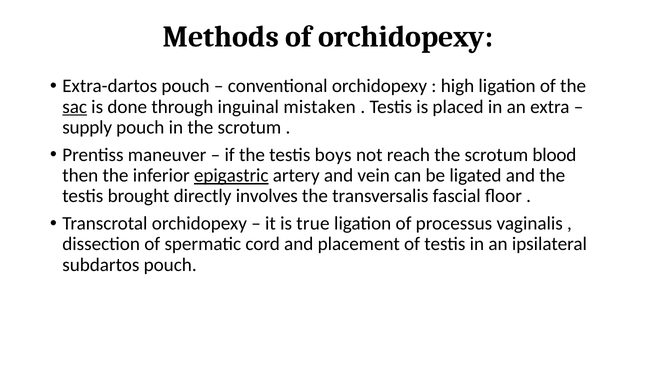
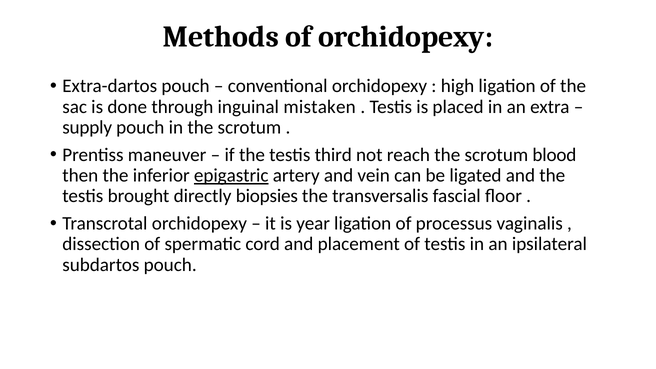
sac underline: present -> none (75, 107)
boys: boys -> third (333, 155)
involves: involves -> biopsies (267, 196)
true: true -> year (313, 224)
